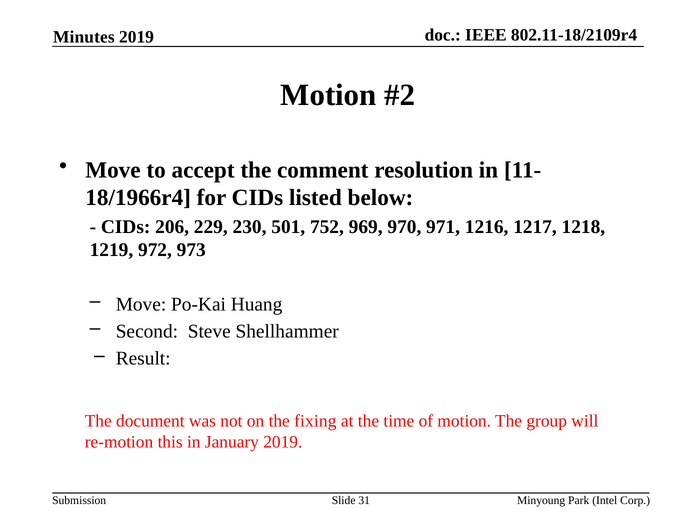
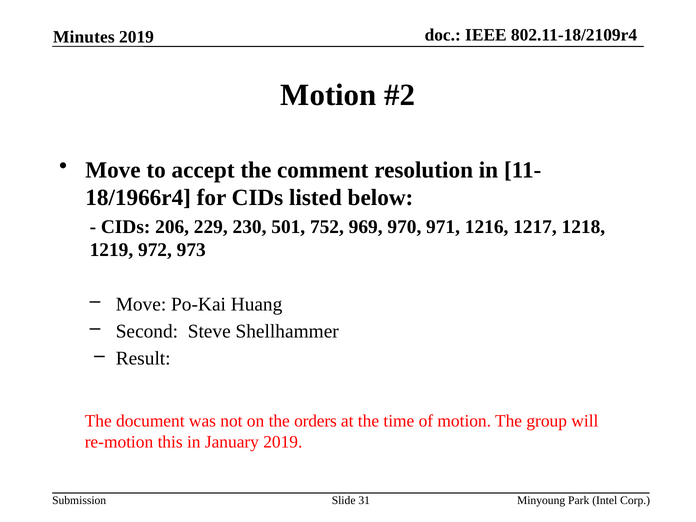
fixing: fixing -> orders (315, 421)
